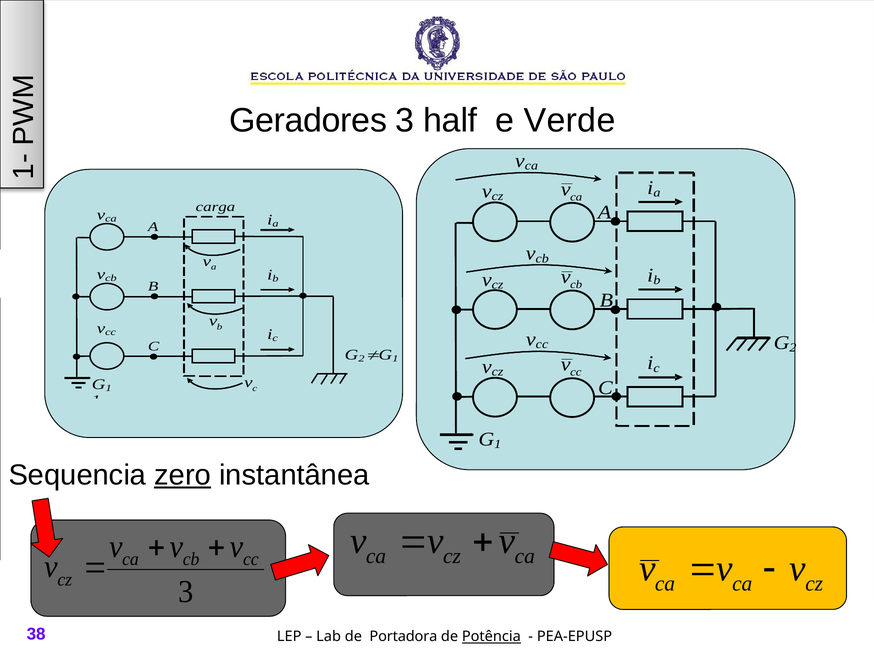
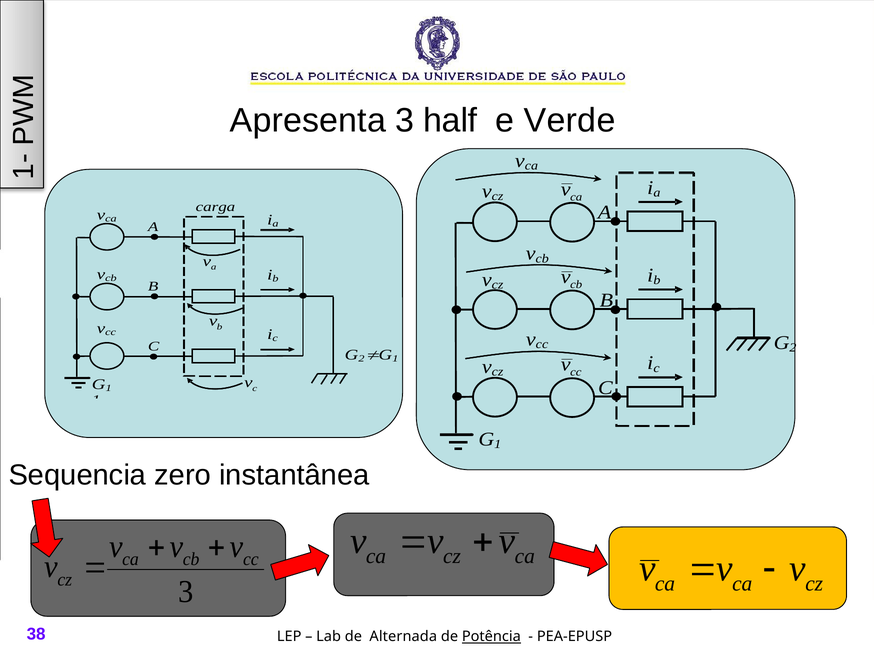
Geradores: Geradores -> Apresenta (308, 121)
zero underline: present -> none (183, 475)
Portadora: Portadora -> Alternada (403, 637)
